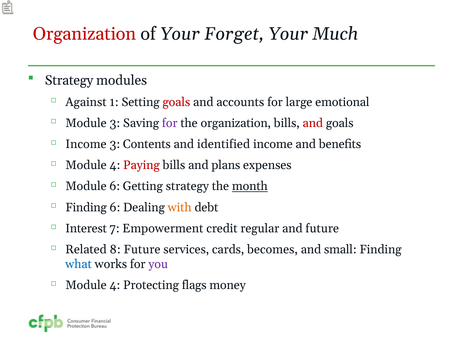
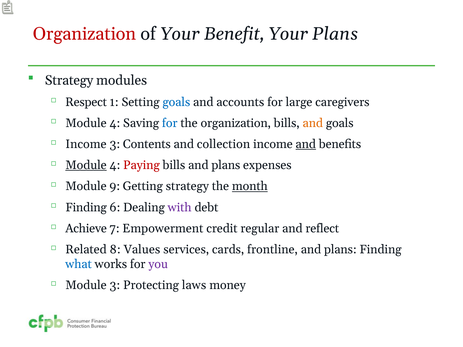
Forget: Forget -> Benefit (234, 34)
Your Much: Much -> Plans (335, 34)
Against: Against -> Respect (86, 102)
goals colour: red -> blue (176, 102)
emotional: emotional -> caregivers (342, 102)
3: 3 -> 4 (115, 123)
for colour: purple -> blue (170, 123)
and colour: red -> orange (313, 123)
identified: identified -> collection (224, 144)
and underline: none -> present (306, 144)
Module underline: none -> present (86, 165)
Module 6: 6 -> 9 (115, 186)
with colour: orange -> purple (180, 208)
Interest: Interest -> Achieve (86, 229)
and future: future -> reflect (322, 229)
8 Future: Future -> Values (142, 250)
becomes: becomes -> frontline (272, 250)
small: small -> plans (340, 250)
4: 4 -> 3 (115, 285)
flags: flags -> laws (194, 285)
